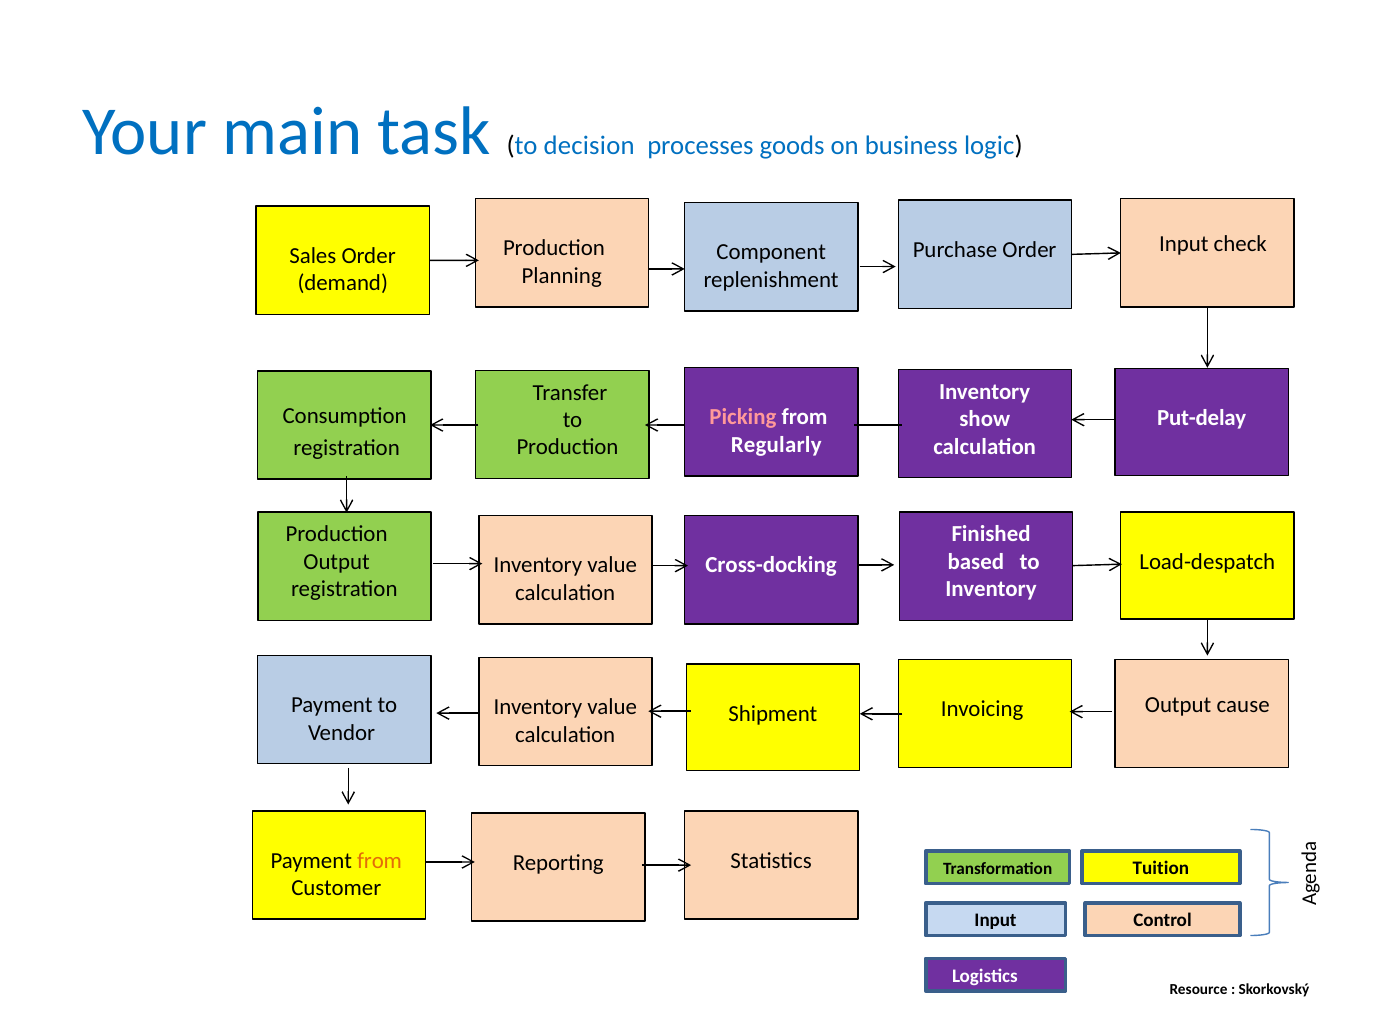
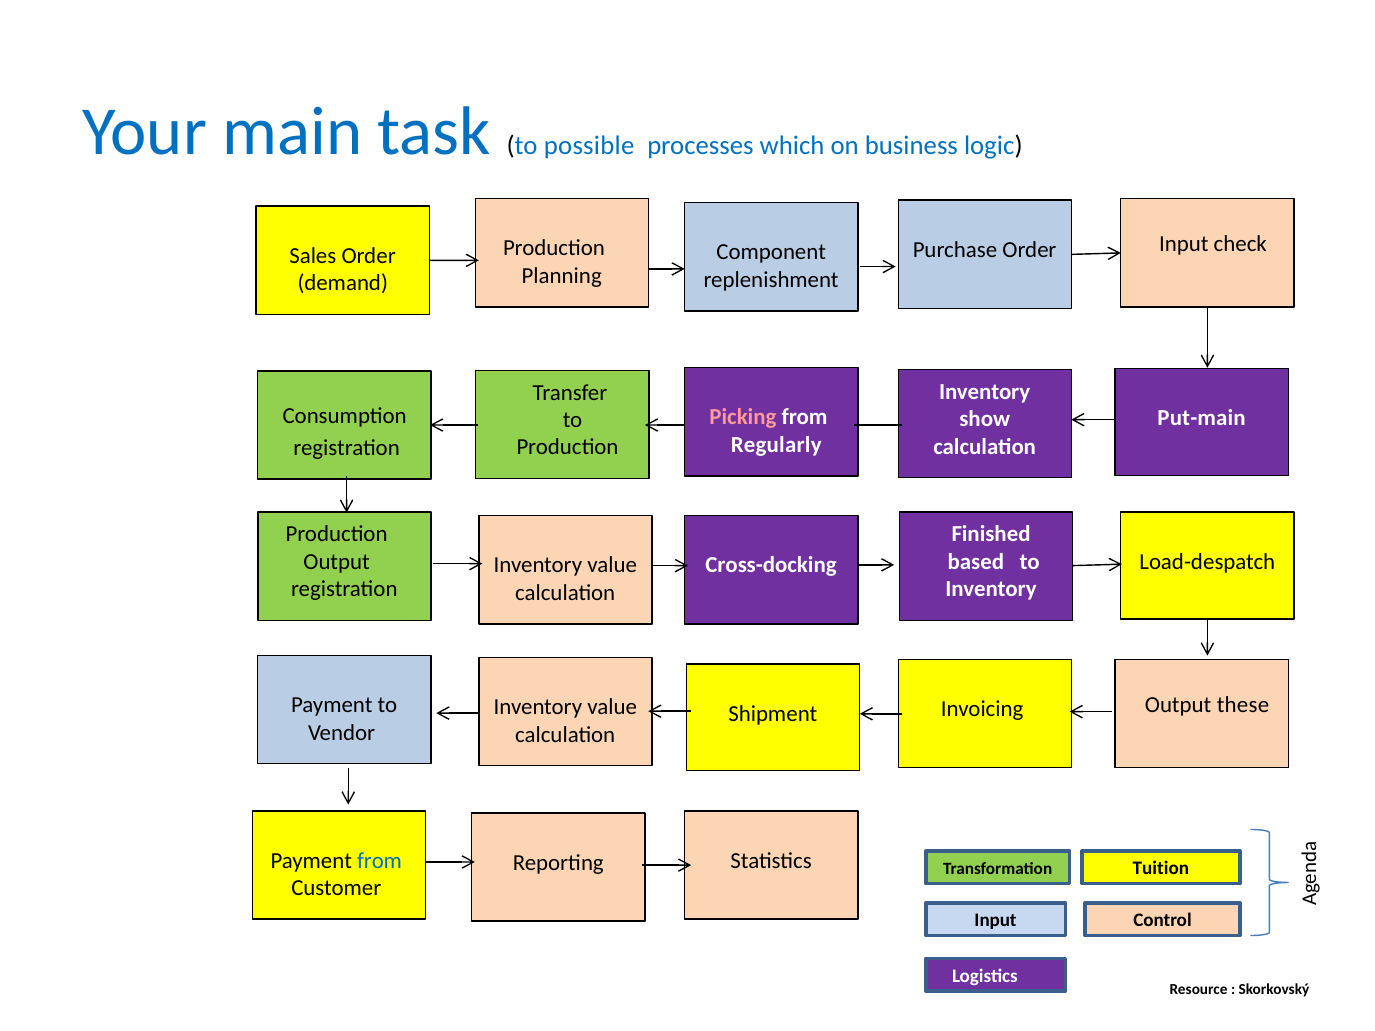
decision: decision -> possible (589, 146)
goods: goods -> which (792, 146)
Put-delay: Put-delay -> Put-main (1202, 418)
cause: cause -> these (1243, 705)
from colour: orange -> blue (380, 861)
